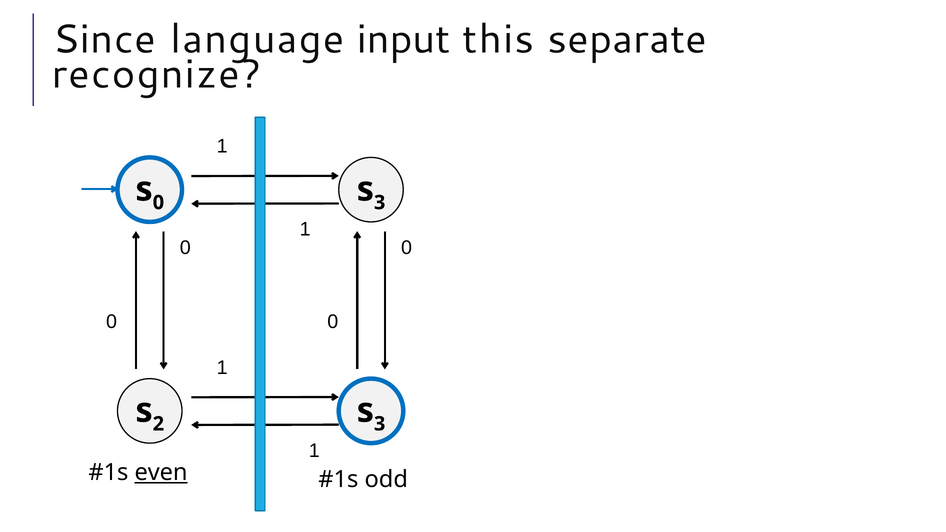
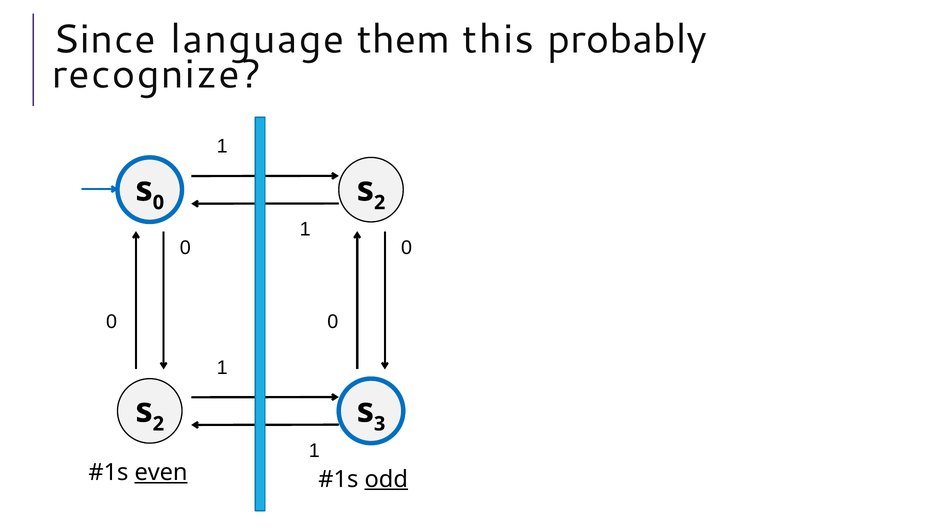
input: input -> them (404, 39)
separate: separate -> probably (627, 39)
3: 3 -> 2 (380, 203)
odd underline: none -> present (386, 479)
